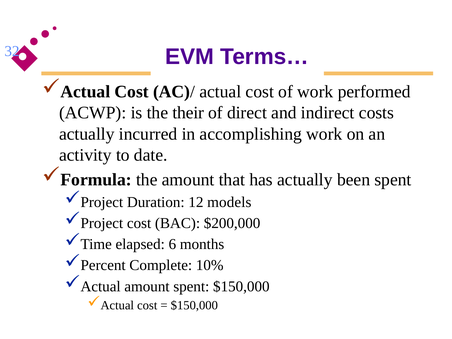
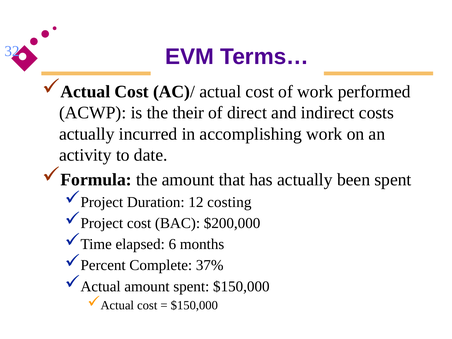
models: models -> costing (229, 202)
10%: 10% -> 37% (210, 265)
